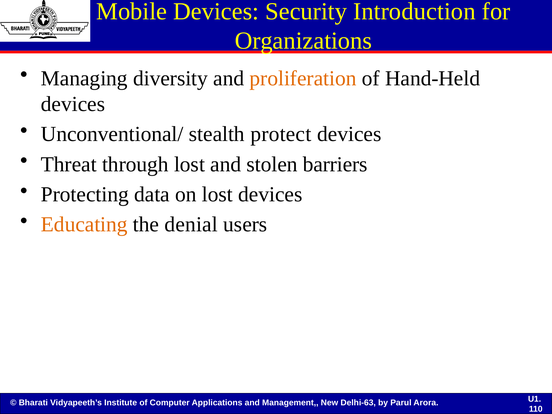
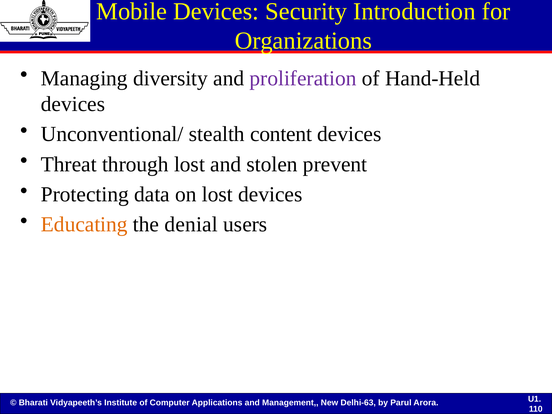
proliferation colour: orange -> purple (303, 78)
protect: protect -> content (281, 134)
barriers: barriers -> prevent (335, 164)
